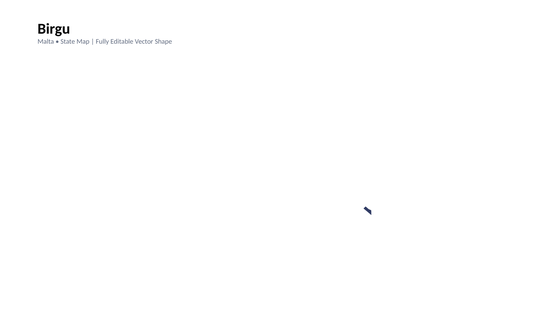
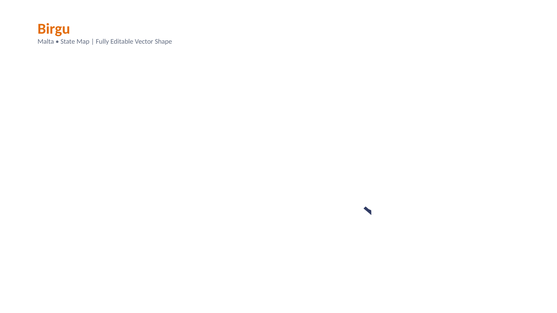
Birgu colour: black -> orange (54, 29)
